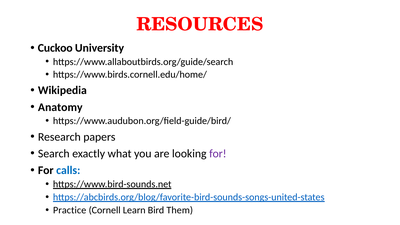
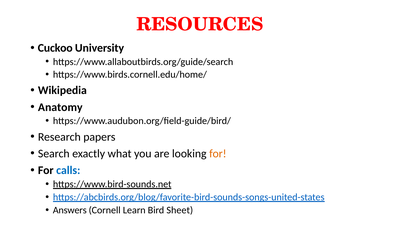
for colour: purple -> orange (218, 154)
Practice: Practice -> Answers (70, 210)
Them: Them -> Sheet (180, 210)
